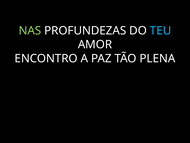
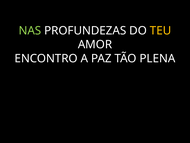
TEU colour: light blue -> yellow (161, 30)
